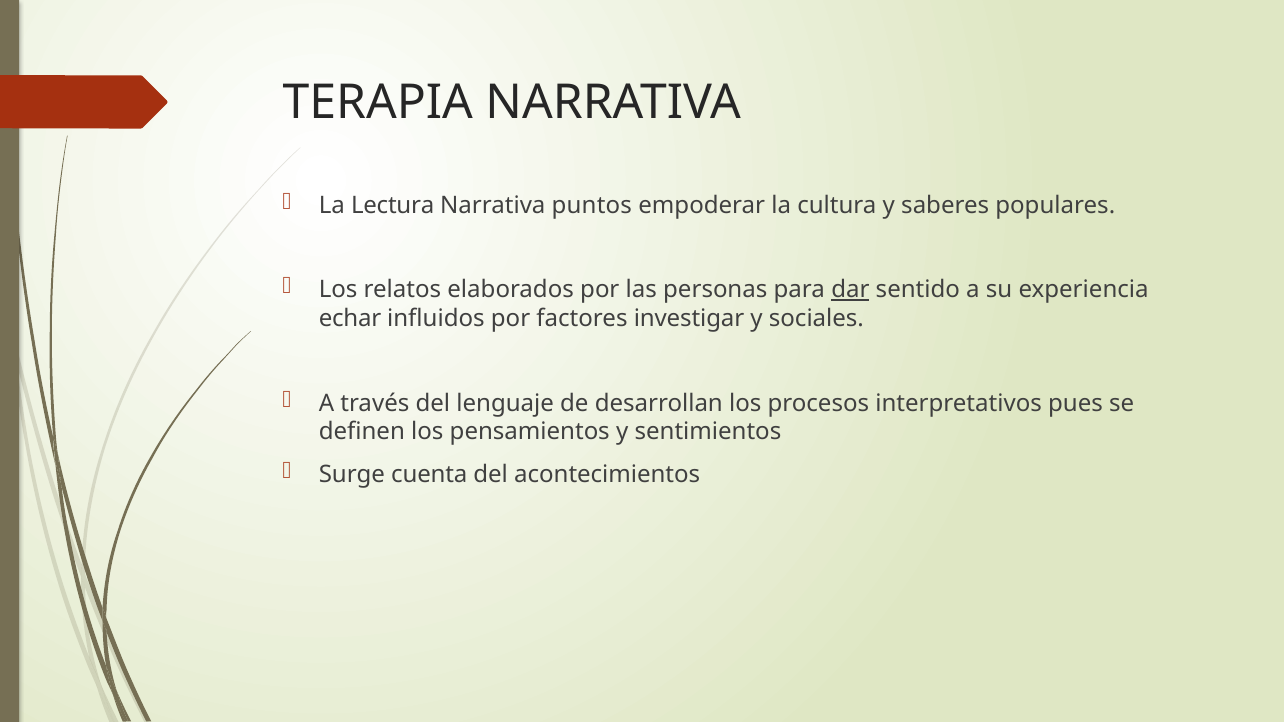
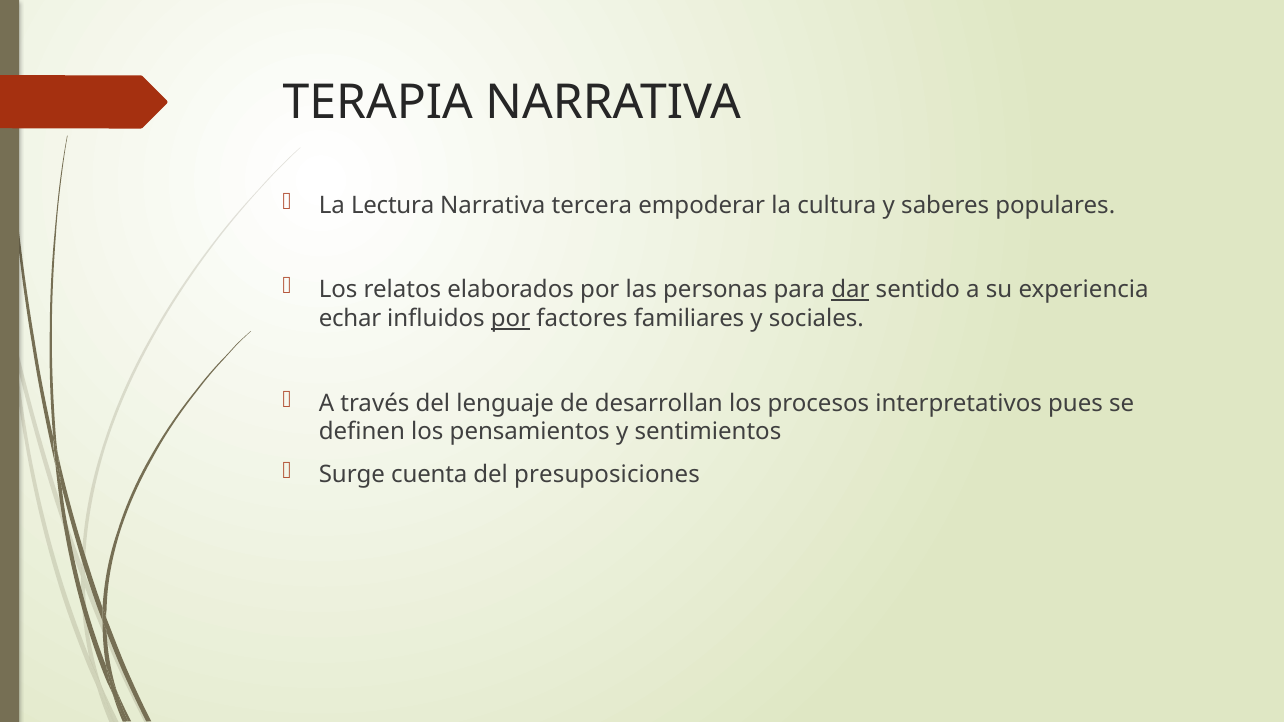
puntos: puntos -> tercera (592, 205)
por underline: none -> present (511, 319)
investigar: investigar -> familiares (689, 319)
acontecimientos: acontecimientos -> presuposiciones (607, 474)
